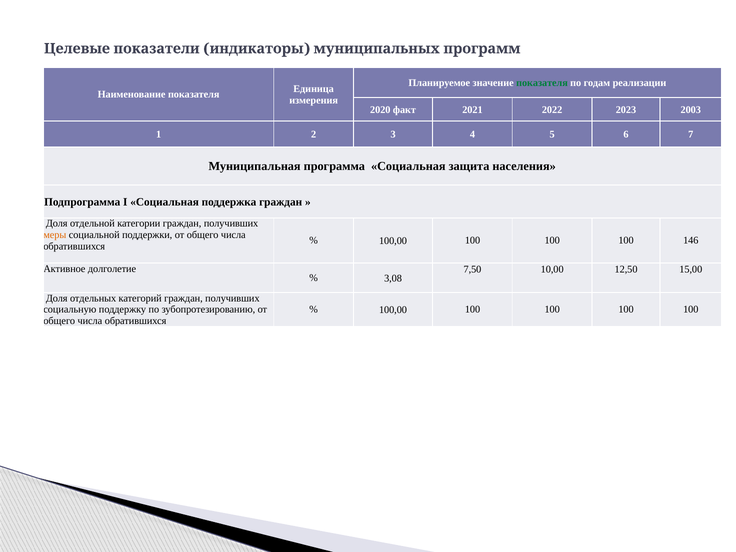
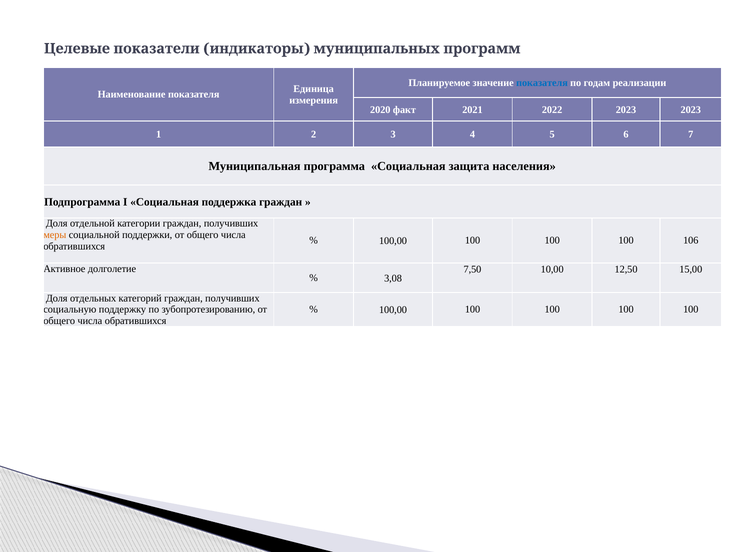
показателя colour: green -> blue (542, 83)
2023 2003: 2003 -> 2023 (691, 110)
146: 146 -> 106 (691, 241)
